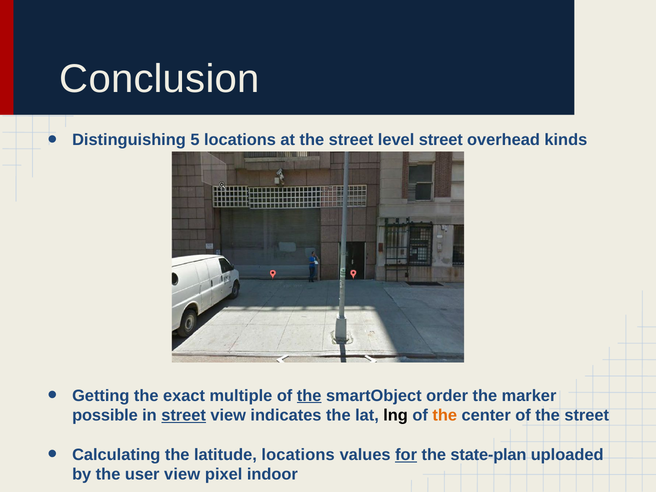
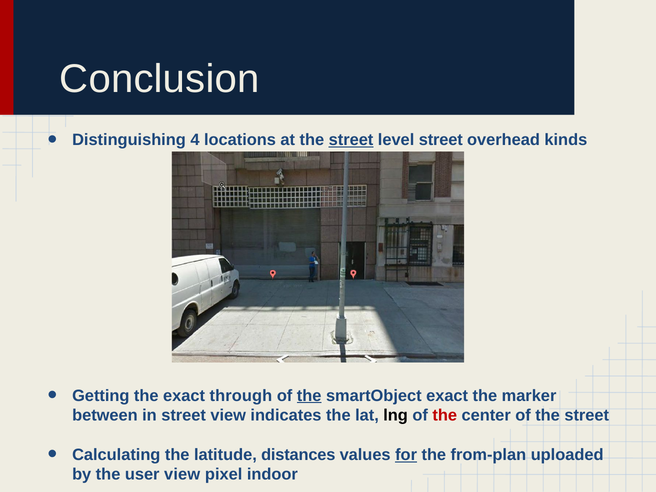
5: 5 -> 4 (195, 140)
street underline: none -> present (351, 140)
multiple: multiple -> through (241, 396)
smartObject order: order -> exact (447, 396)
possible: possible -> between (105, 415)
street underline: present -> none (184, 415)
the colour: orange -> red (445, 415)
latitude locations: locations -> distances (298, 455)
state-plan: state-plan -> from-plan (488, 455)
